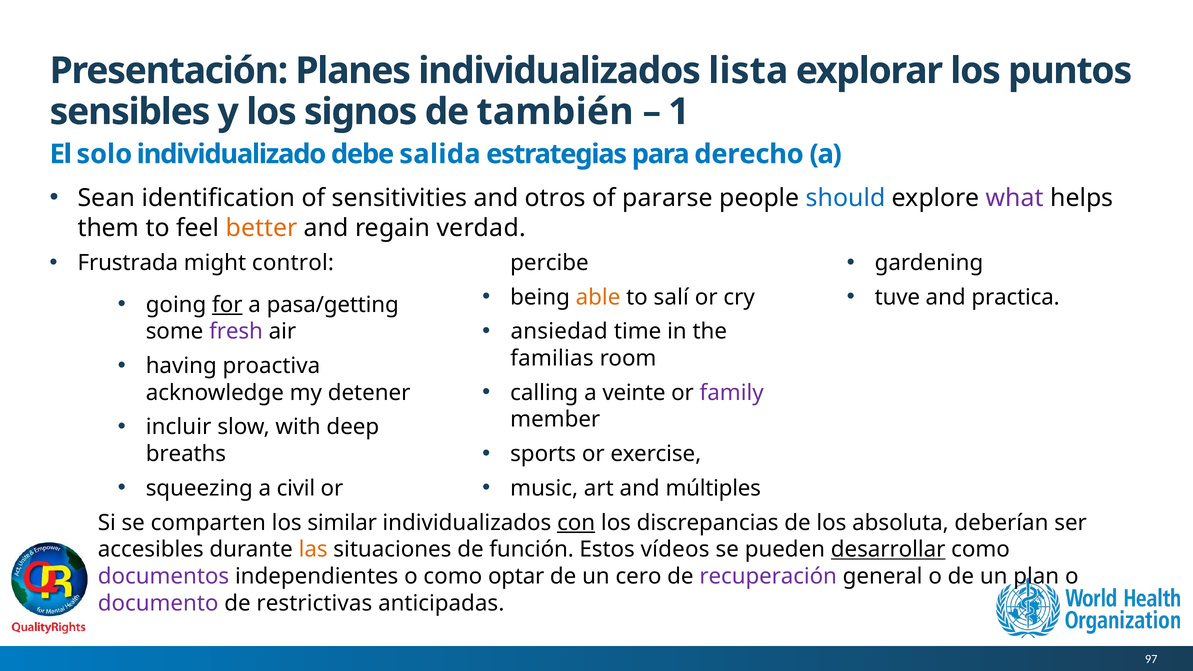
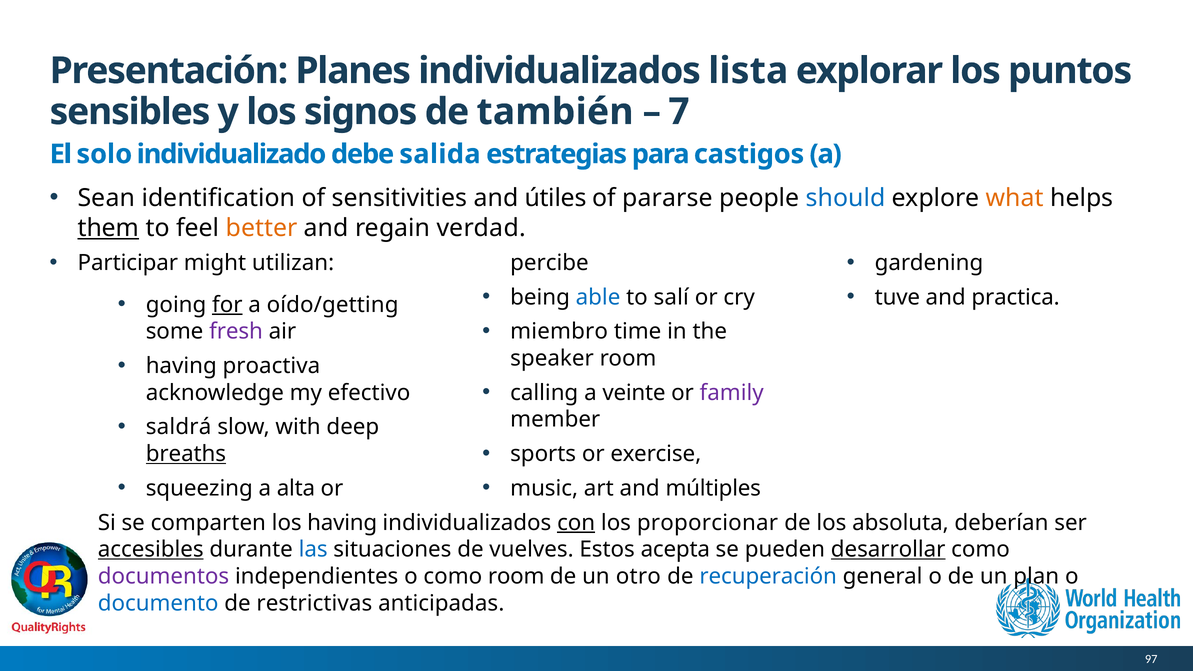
1: 1 -> 7 (679, 112)
derecho: derecho -> castigos (749, 154)
otros: otros -> útiles (555, 198)
what colour: purple -> orange (1015, 198)
them underline: none -> present (108, 228)
Frustrada: Frustrada -> Participar (128, 263)
control: control -> utilizan (293, 263)
able colour: orange -> blue (598, 297)
pasa/getting: pasa/getting -> oído/getting (333, 305)
ansiedad: ansiedad -> miembro (559, 332)
familias: familias -> speaker (552, 358)
detener: detener -> efectivo (369, 393)
incluir: incluir -> saldrá (179, 427)
breaths underline: none -> present (186, 454)
civil: civil -> alta (296, 488)
los similar: similar -> having (342, 523)
discrepancias: discrepancias -> proporcionar (707, 523)
accesibles underline: none -> present (151, 550)
las colour: orange -> blue (313, 550)
función: función -> vuelves (531, 550)
vídeos: vídeos -> acepta (675, 550)
como optar: optar -> room (516, 576)
cero: cero -> otro (638, 576)
recuperación colour: purple -> blue (768, 576)
documento colour: purple -> blue (158, 603)
